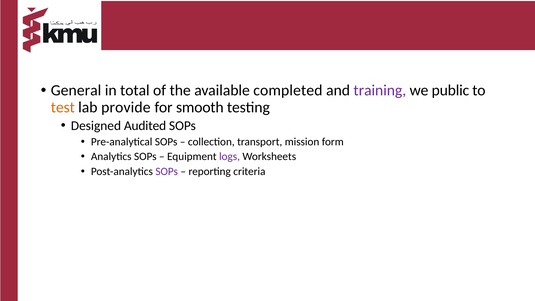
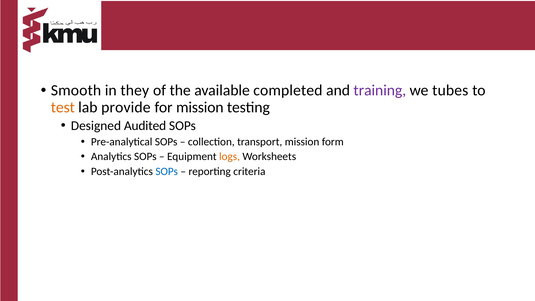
General: General -> Smooth (76, 90)
total: total -> they (135, 90)
public: public -> tubes (450, 90)
for smooth: smooth -> mission (200, 107)
logs colour: purple -> orange (230, 157)
SOPs colour: purple -> blue (167, 171)
